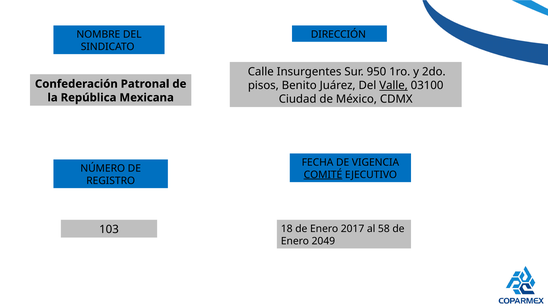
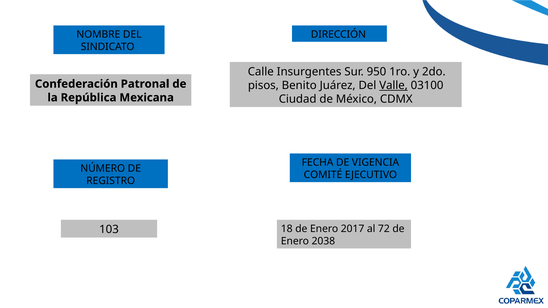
COMITÉ underline: present -> none (323, 175)
58: 58 -> 72 (384, 229)
2049: 2049 -> 2038 (323, 241)
